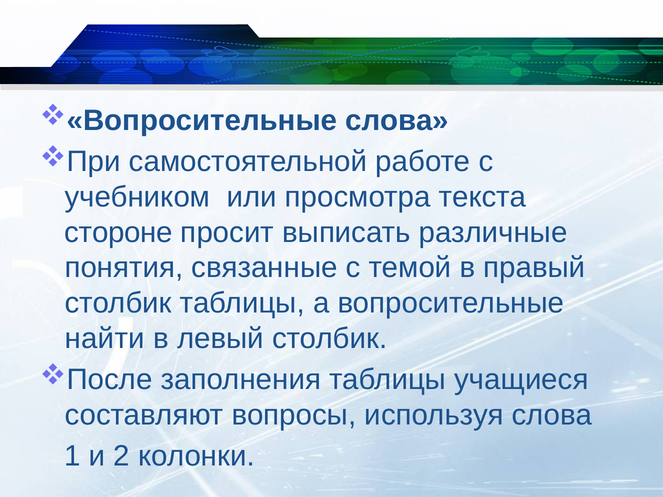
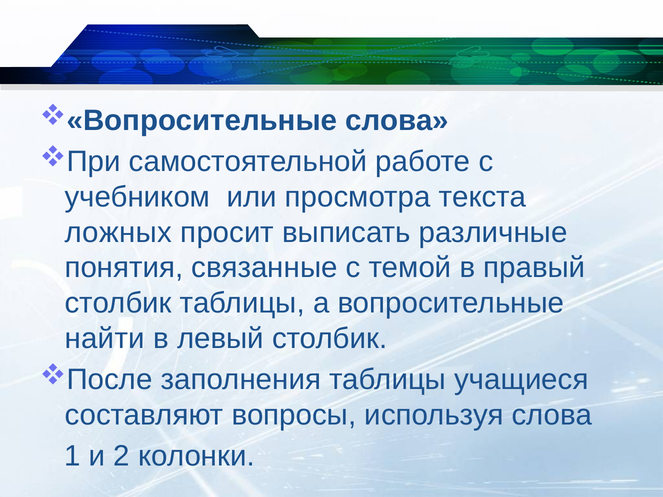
стороне: стороне -> ложных (118, 232)
